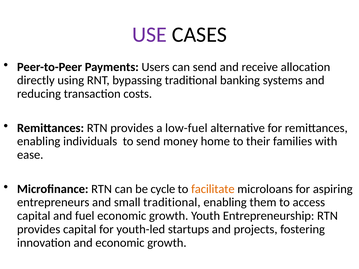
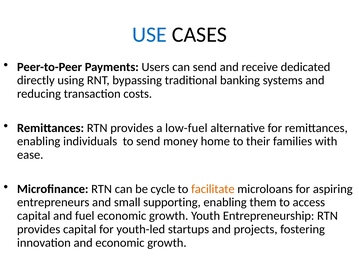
USE colour: purple -> blue (149, 35)
allocation: allocation -> dedicated (306, 67)
small traditional: traditional -> supporting (172, 203)
